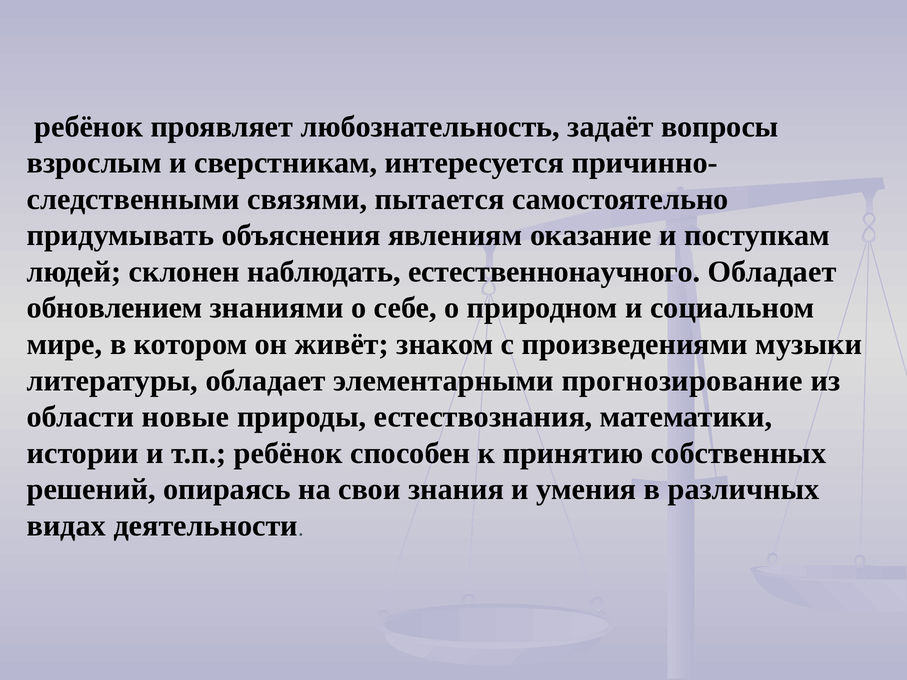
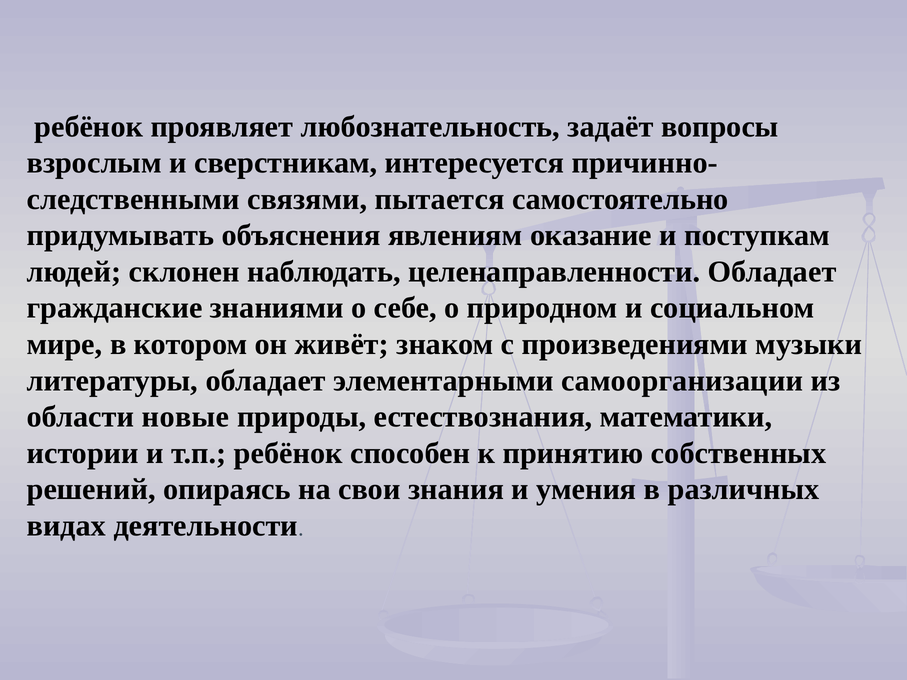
естественнонаучного: естественнонаучного -> целенаправленности (554, 272)
обновлением: обновлением -> гражданские (115, 308)
прогнозирование: прогнозирование -> самоорганизации (682, 381)
